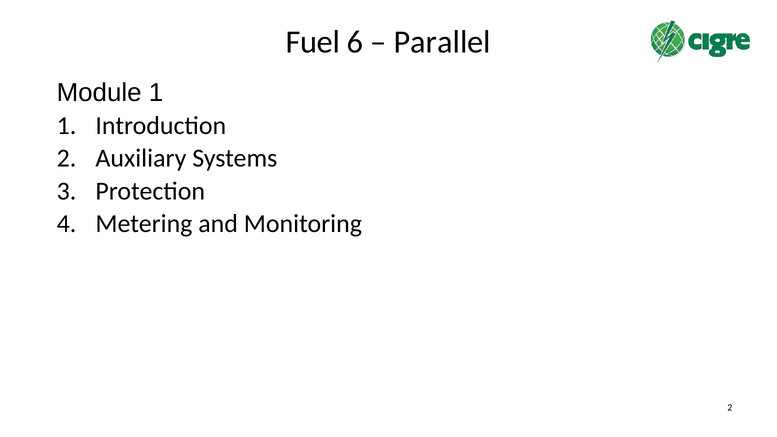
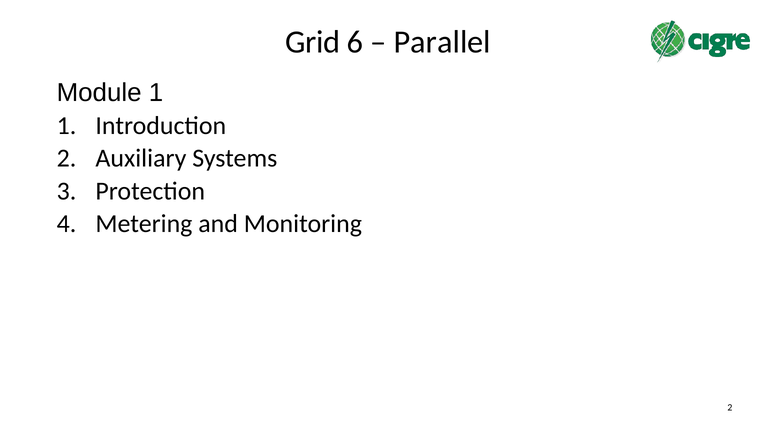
Fuel: Fuel -> Grid (313, 42)
